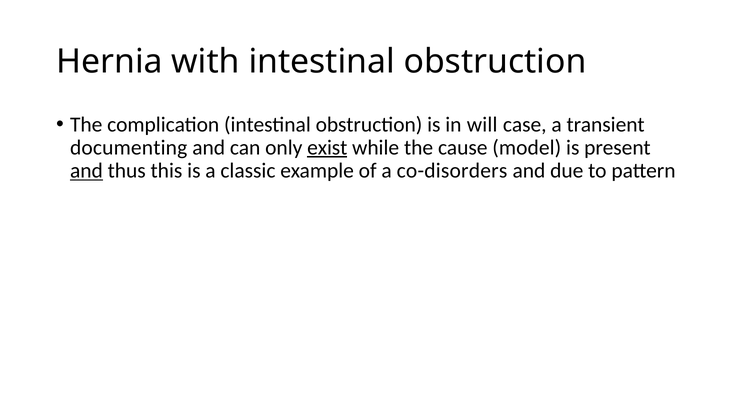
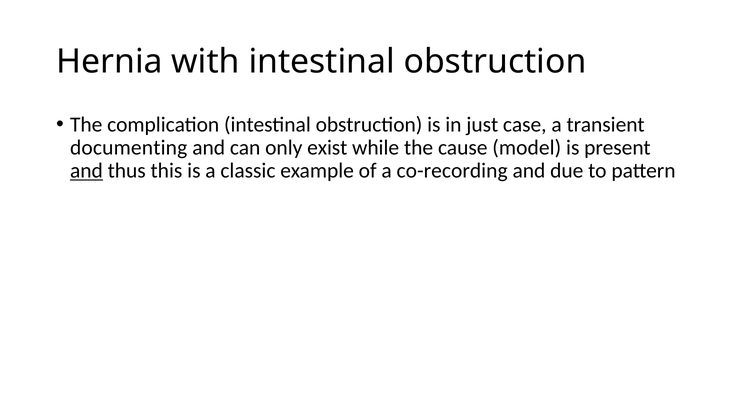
will: will -> just (482, 125)
exist underline: present -> none (327, 148)
co-disorders: co-disorders -> co-recording (452, 171)
